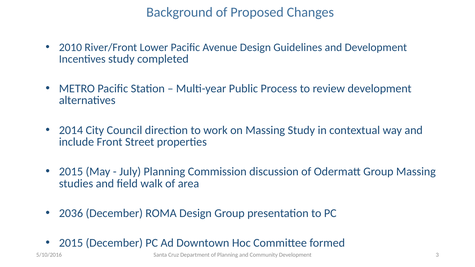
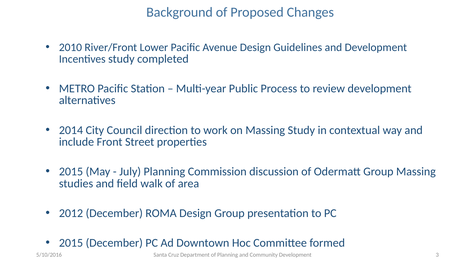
2036: 2036 -> 2012 (71, 213)
